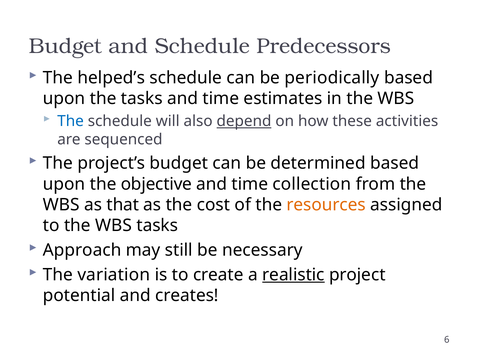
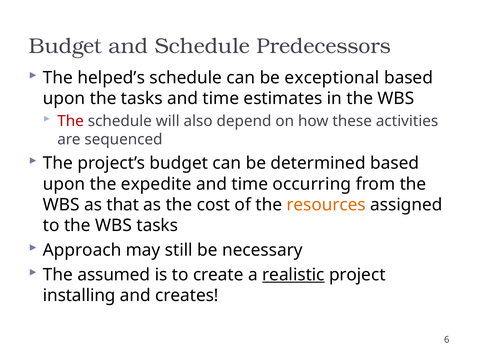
periodically: periodically -> exceptional (332, 78)
The colour: blue -> red (71, 121)
depend underline: present -> none (244, 121)
objective: objective -> expedite (156, 184)
collection: collection -> occurring (312, 184)
variation: variation -> assumed (114, 274)
potential: potential -> installing (79, 295)
